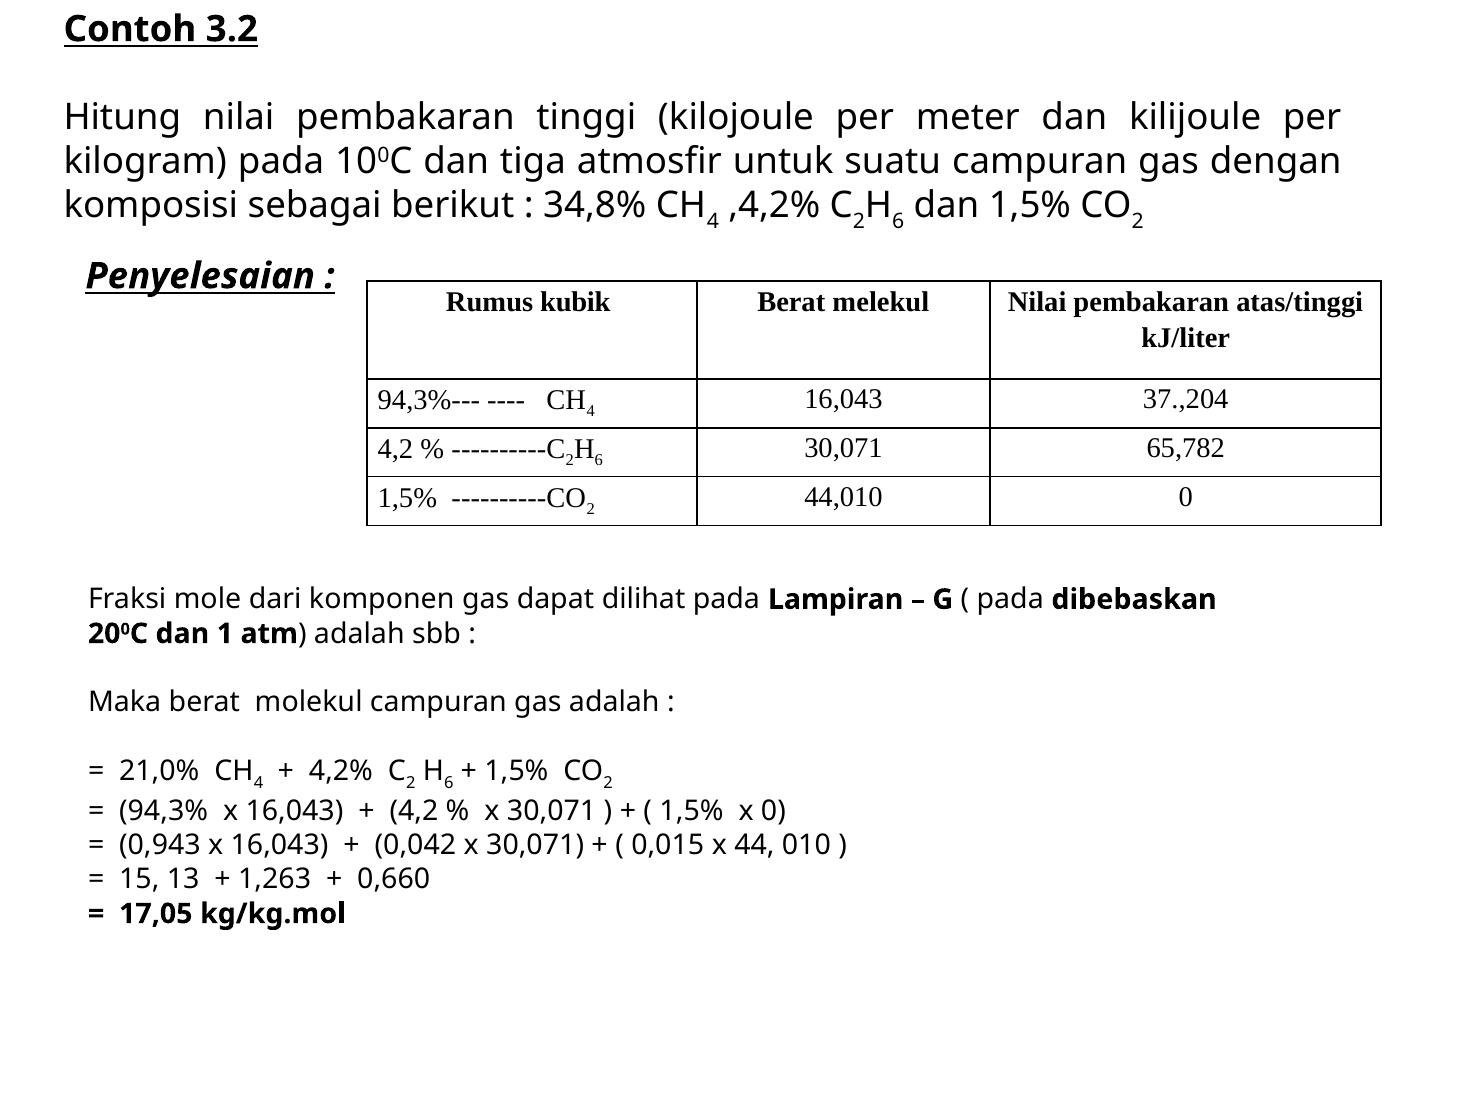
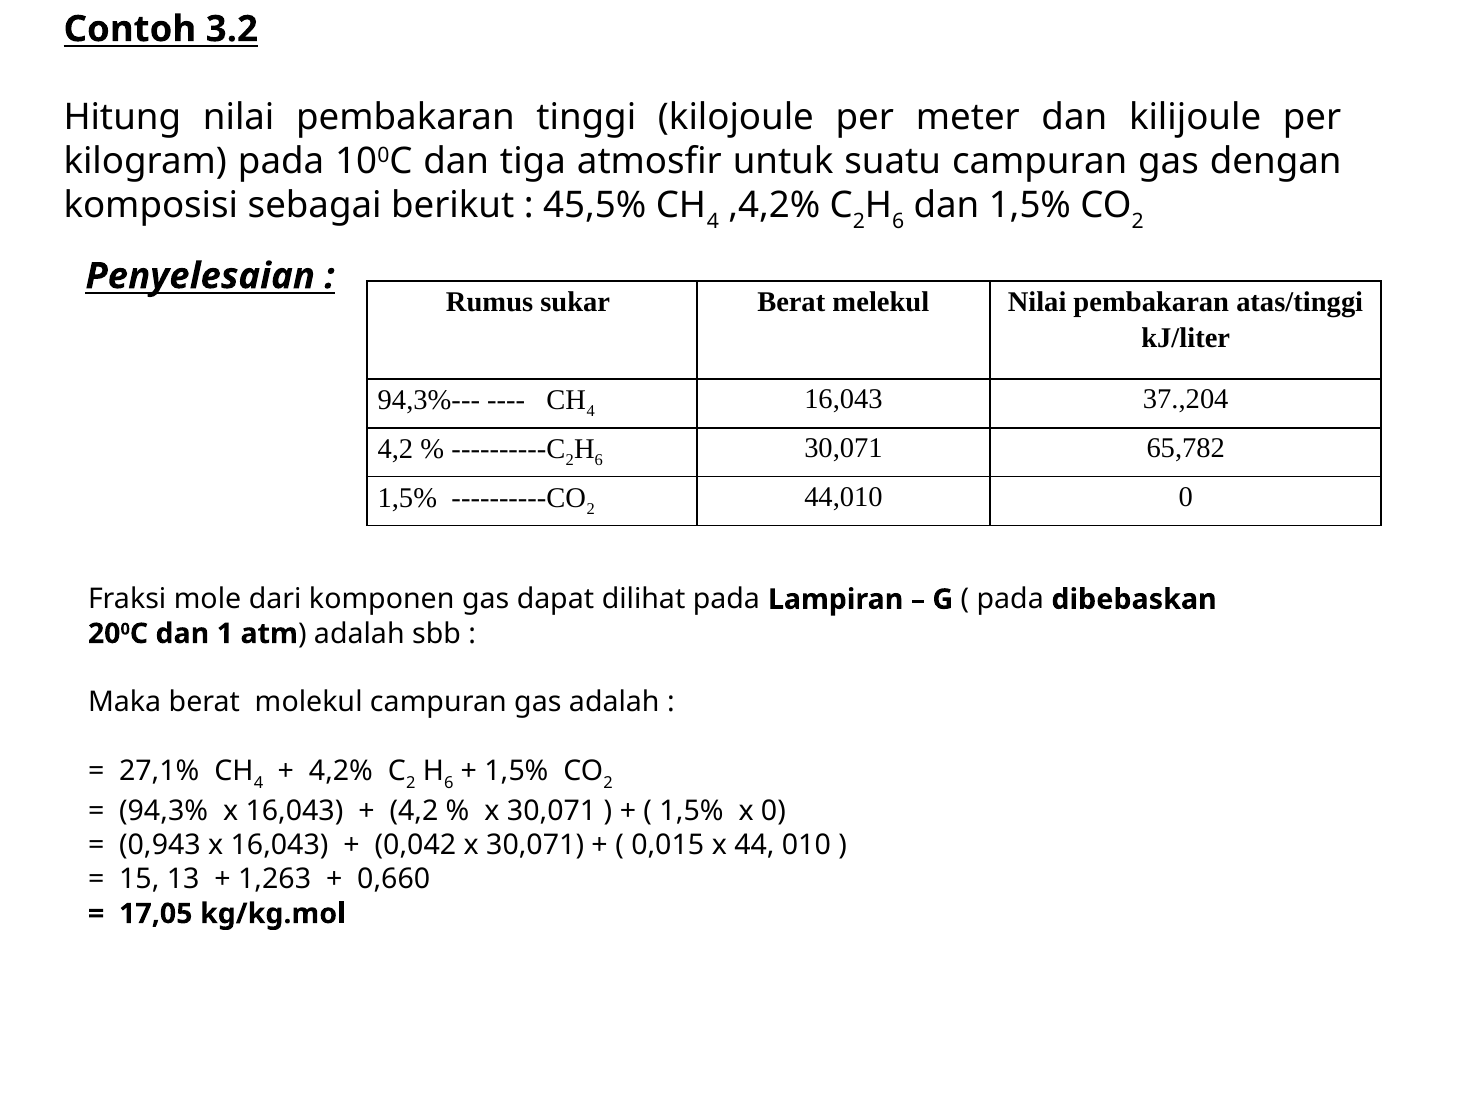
34,8%: 34,8% -> 45,5% (595, 205)
kubik: kubik -> sukar (575, 302)
21,0%: 21,0% -> 27,1% (159, 771)
